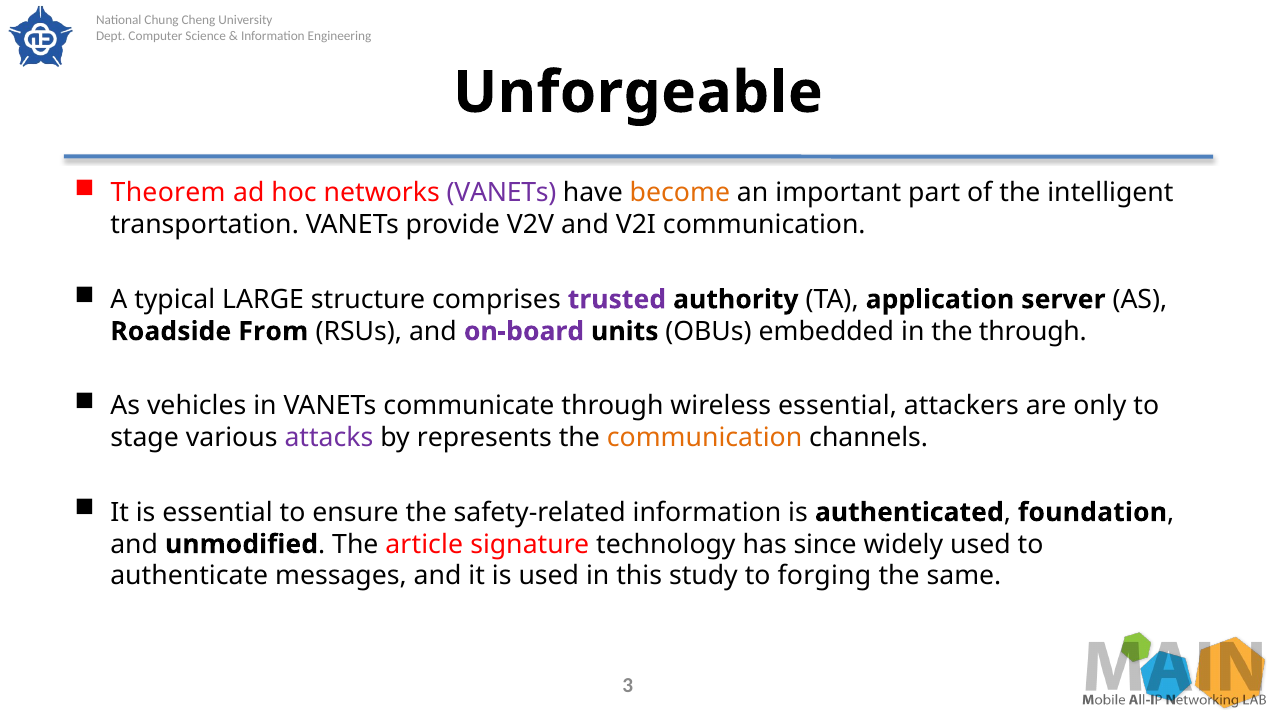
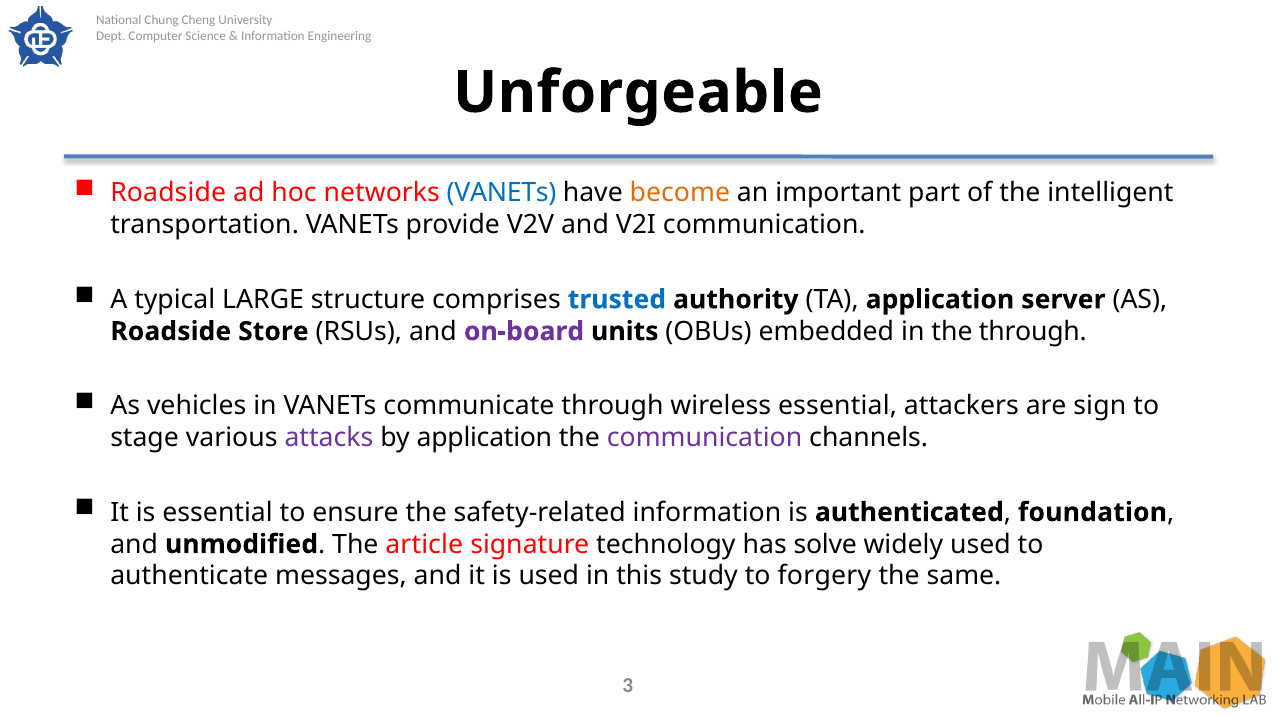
Theorem: Theorem -> Roadside (168, 193)
VANETs colour: purple -> blue (502, 193)
trusted colour: purple -> blue (617, 300)
From: From -> Store (273, 332)
only: only -> sign (1100, 406)
by represents: represents -> application (484, 438)
communication colour: orange -> purple (705, 438)
since: since -> solve (825, 544)
forging: forging -> forgery (824, 576)
